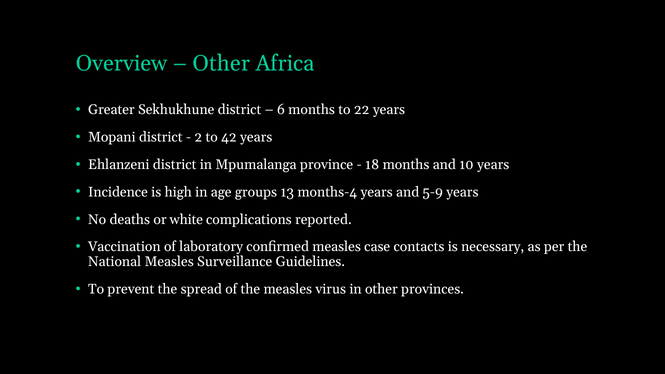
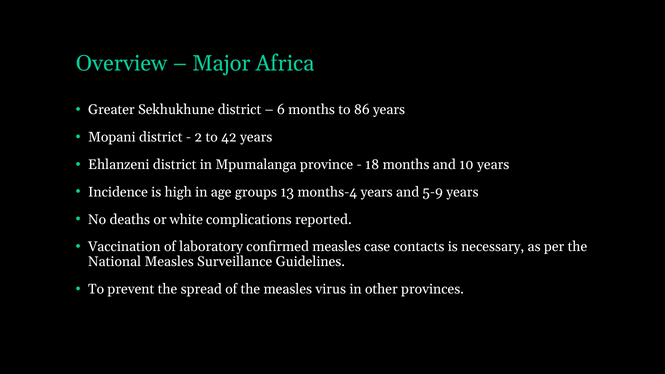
Other: Other -> Major (221, 63)
22: 22 -> 86 (362, 110)
